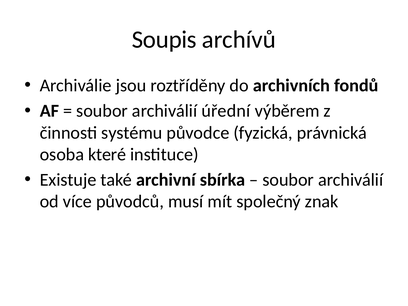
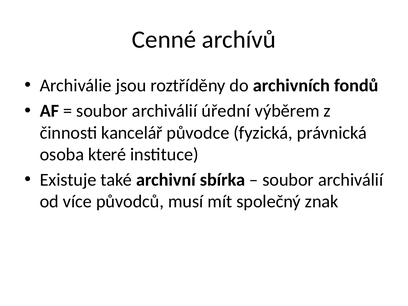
Soupis: Soupis -> Cenné (164, 39)
systému: systému -> kancelář (132, 133)
